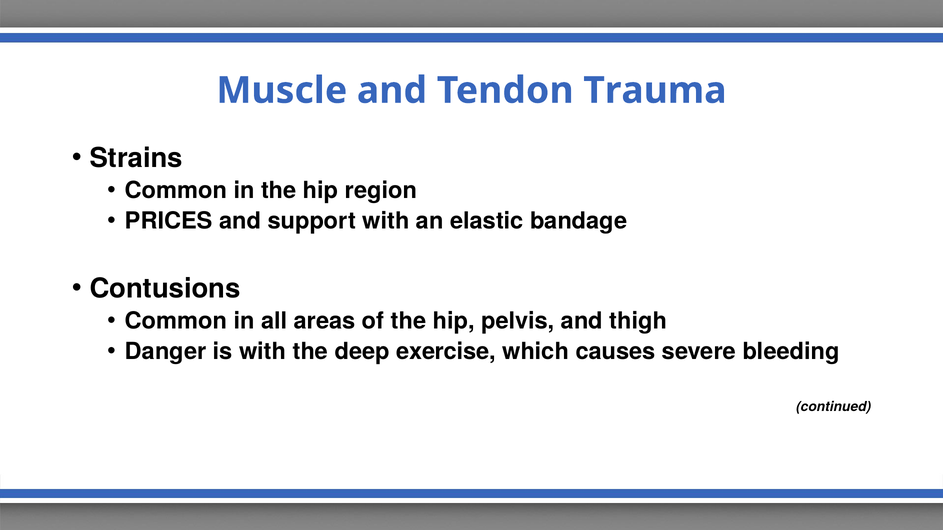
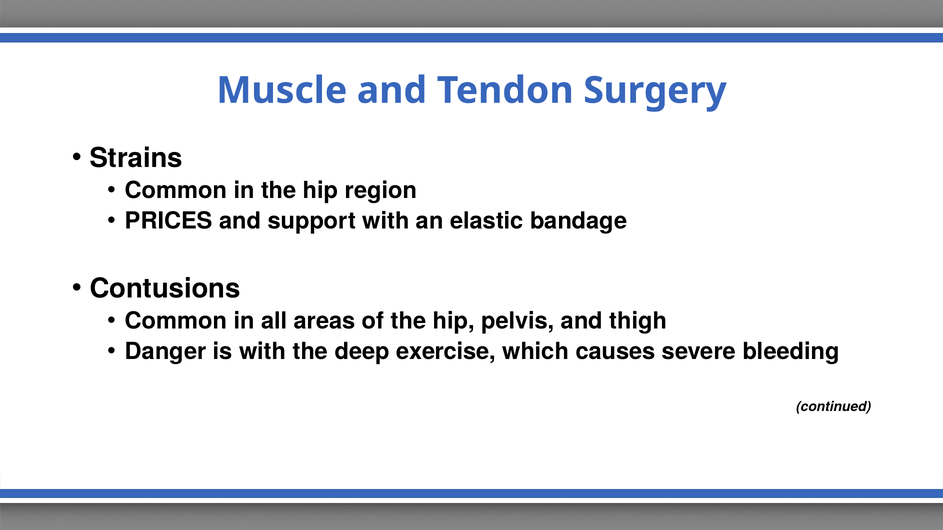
Trauma: Trauma -> Surgery (655, 91)
